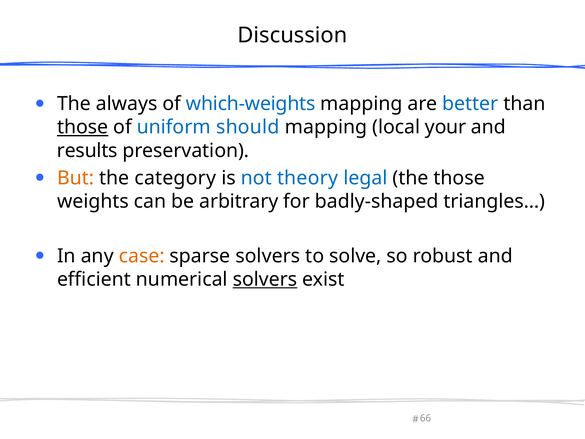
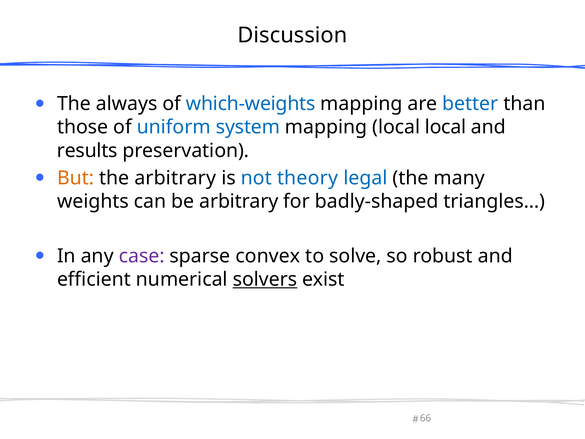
those underline: present -> none (83, 127)
should: should -> system (248, 127)
local your: your -> local (446, 127)
the category: category -> arbitrary (175, 178)
the those: those -> many (459, 178)
case colour: orange -> purple (142, 256)
sparse solvers: solvers -> convex (268, 256)
